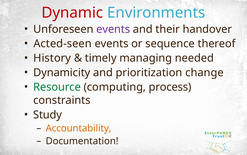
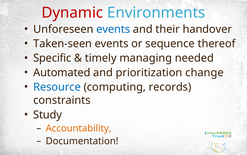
events colour: purple -> blue (113, 29)
Acted-seen: Acted-seen -> Taken-seen (63, 43)
History: History -> Specific (52, 58)
Dynamicity: Dynamicity -> Automated (62, 72)
Resource colour: green -> blue (57, 87)
process: process -> records (170, 87)
